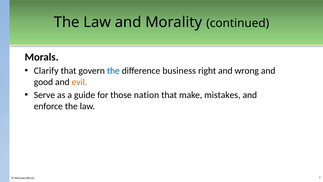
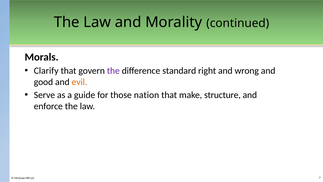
the colour: blue -> purple (113, 71)
business: business -> standard (179, 71)
mistakes: mistakes -> structure (222, 95)
